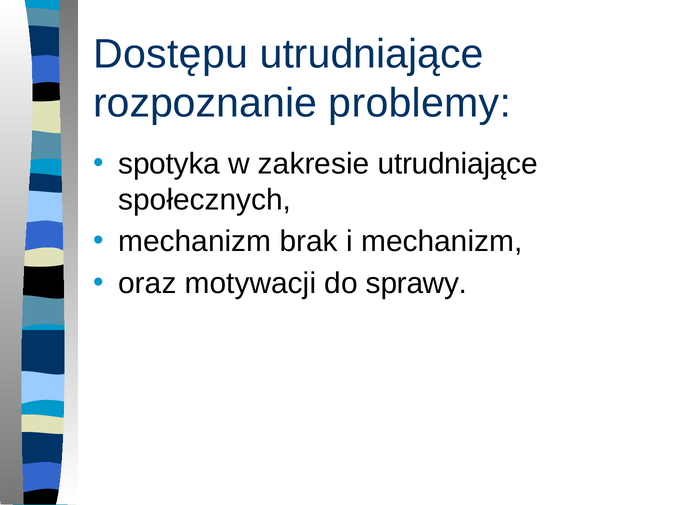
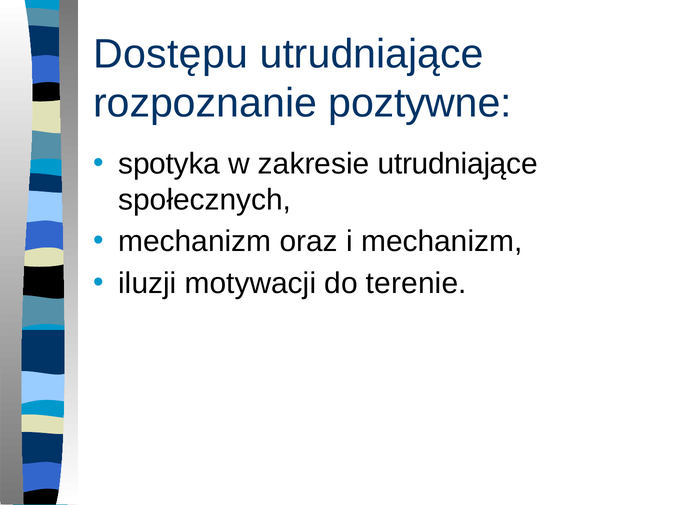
problemy: problemy -> poztywne (420, 103)
brak: brak -> oraz (309, 241)
oraz: oraz -> iluzji (147, 283)
sprawy: sprawy -> terenie (416, 283)
